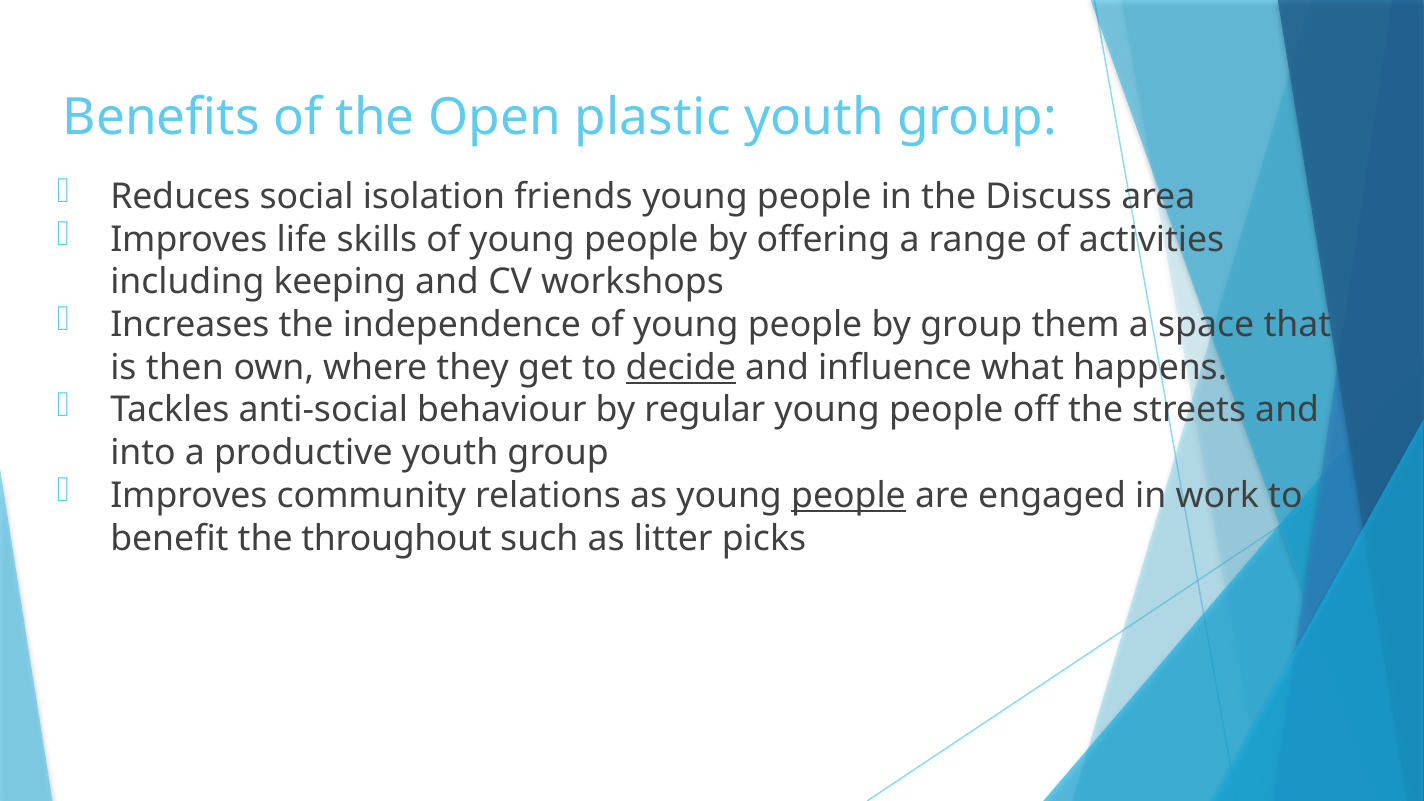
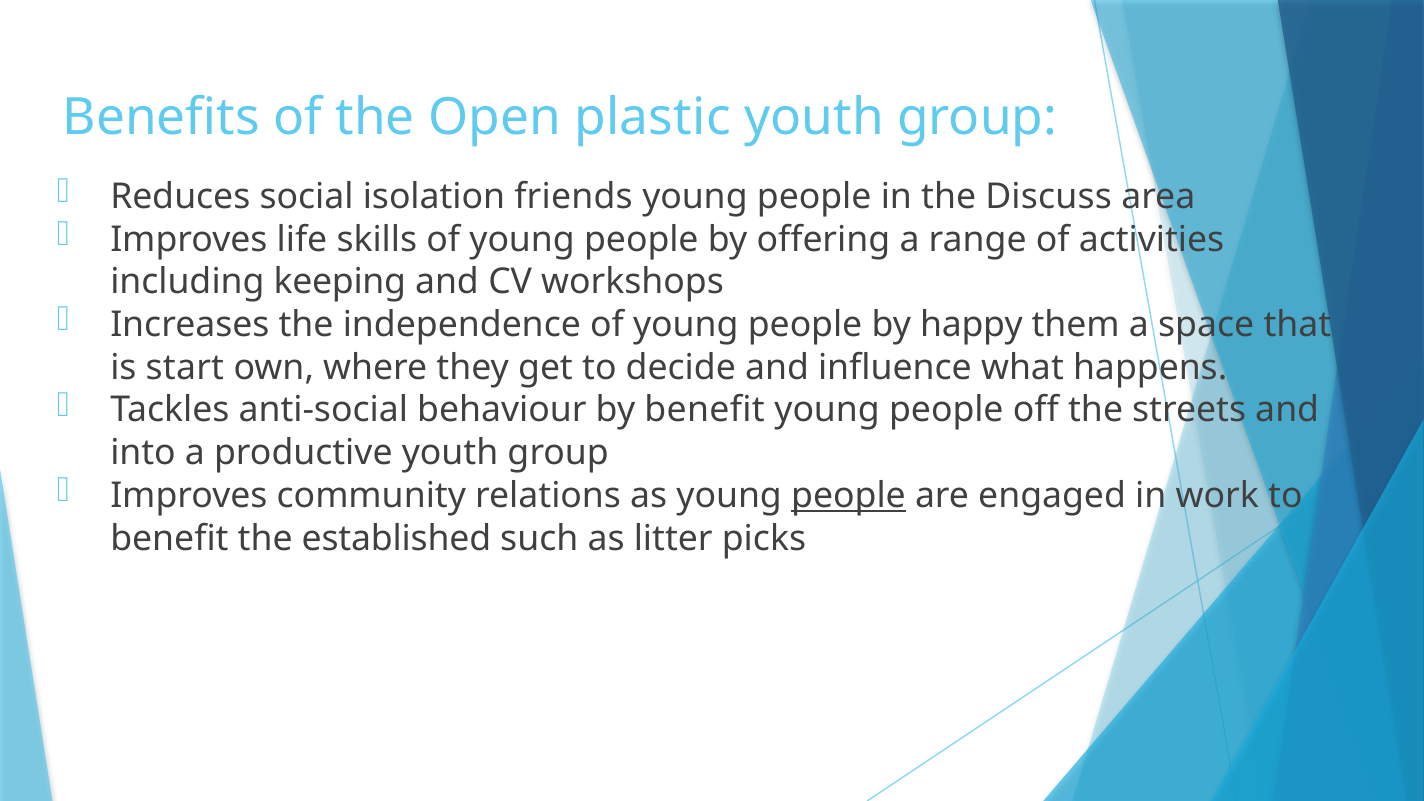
by group: group -> happy (971, 325)
then: then -> start (185, 367)
decide underline: present -> none (681, 367)
by regular: regular -> benefit (705, 410)
throughout: throughout -> established (396, 538)
